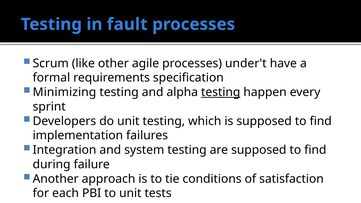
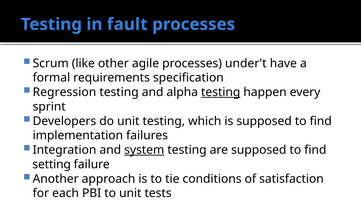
Minimizing: Minimizing -> Regression (64, 92)
system underline: none -> present (144, 150)
during: during -> setting (52, 164)
